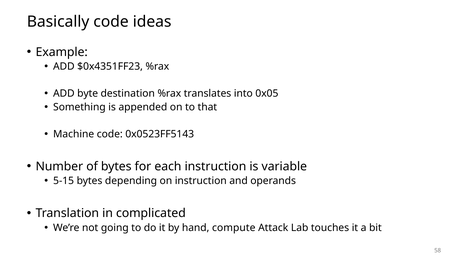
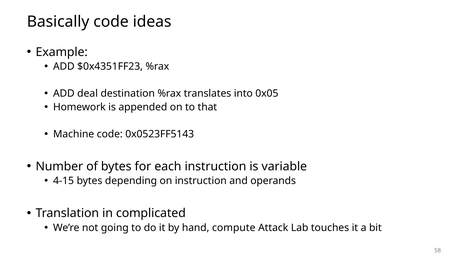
byte: byte -> deal (88, 94)
Something: Something -> Homework (79, 107)
5-15: 5-15 -> 4-15 (64, 181)
